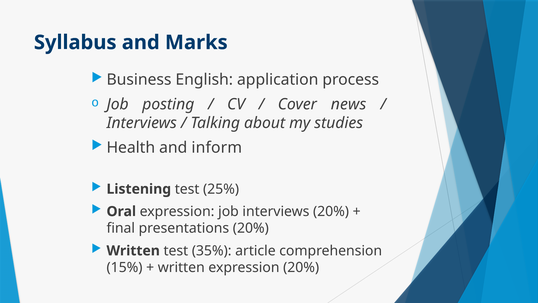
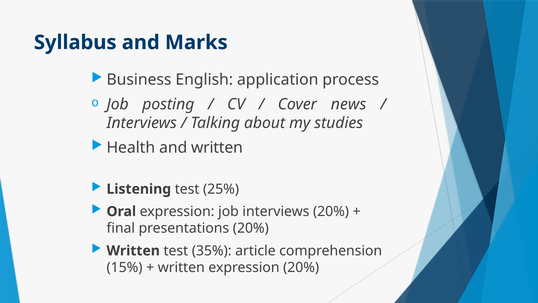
and inform: inform -> written (217, 147)
